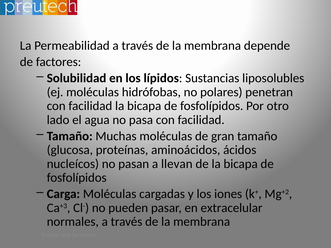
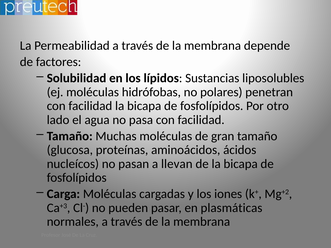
extracelular: extracelular -> plasmáticas (232, 208)
